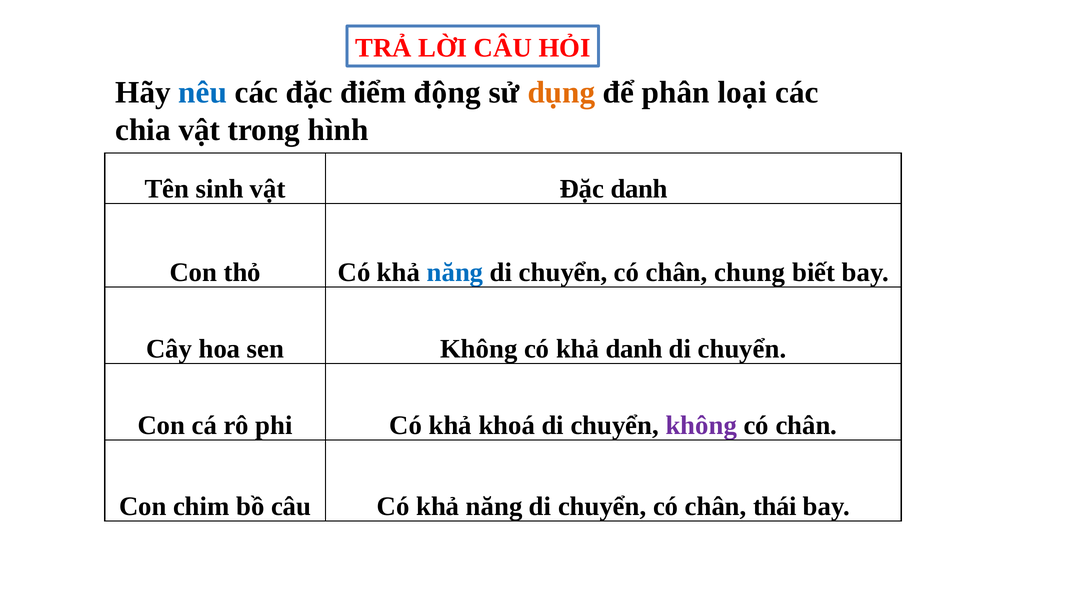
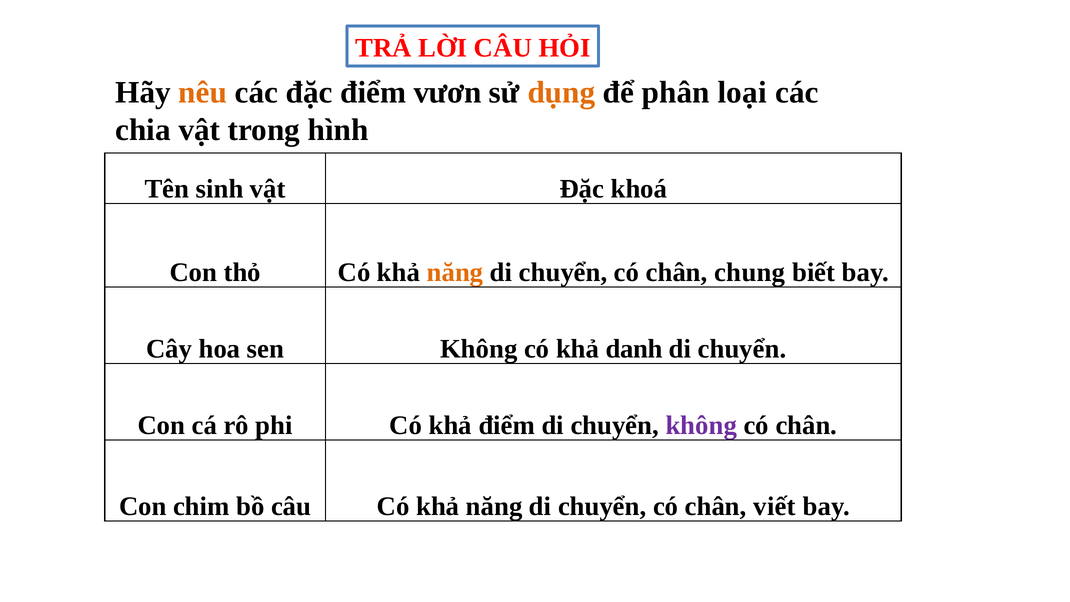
nêu colour: blue -> orange (203, 93)
động: động -> vươn (448, 93)
Đặc danh: danh -> khoá (639, 189)
năng colour: blue -> orange (455, 272)
khả khoá: khoá -> điểm (507, 425)
thái: thái -> viết (775, 506)
